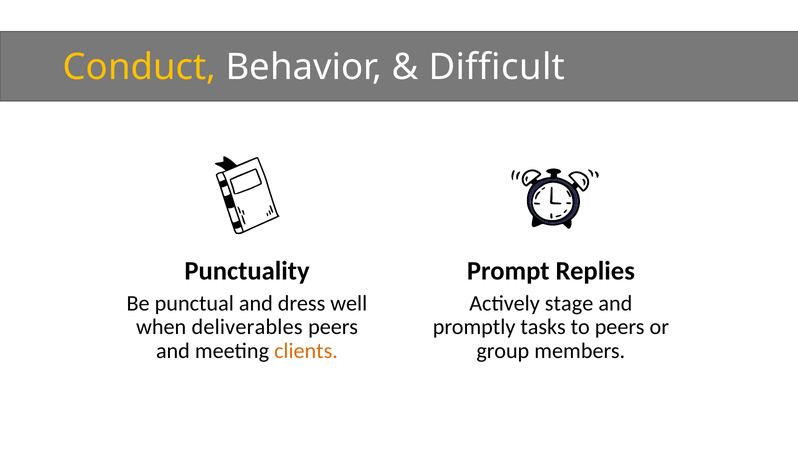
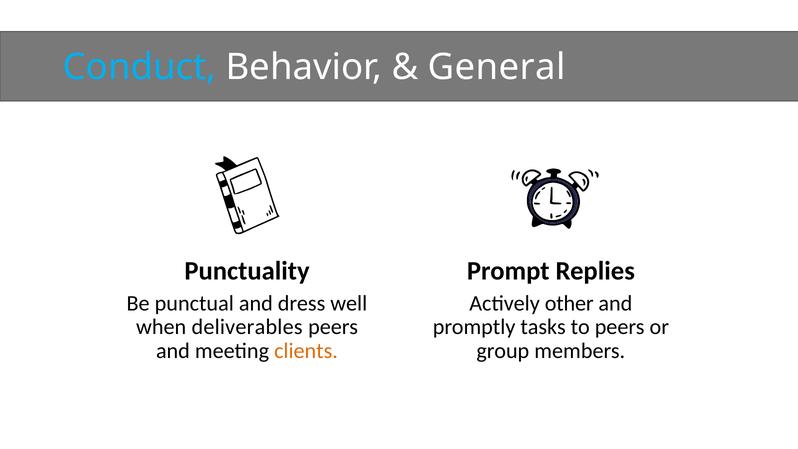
Conduct colour: yellow -> light blue (140, 67)
Difficult: Difficult -> General (497, 67)
stage: stage -> other (569, 303)
